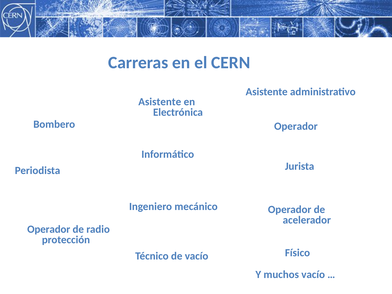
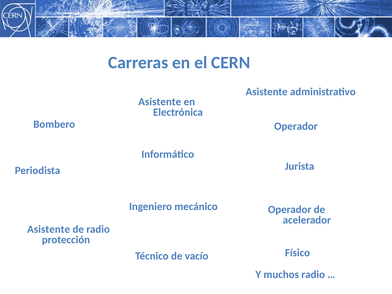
Operador: Operador -> Asistente (49, 229)
muchos vacío: vacío -> radio (313, 275)
